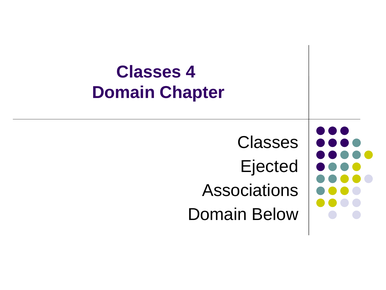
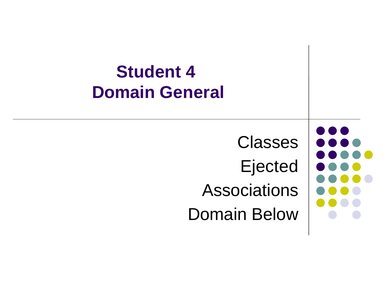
Classes: Classes -> Student (149, 72)
Chapter: Chapter -> General (192, 92)
